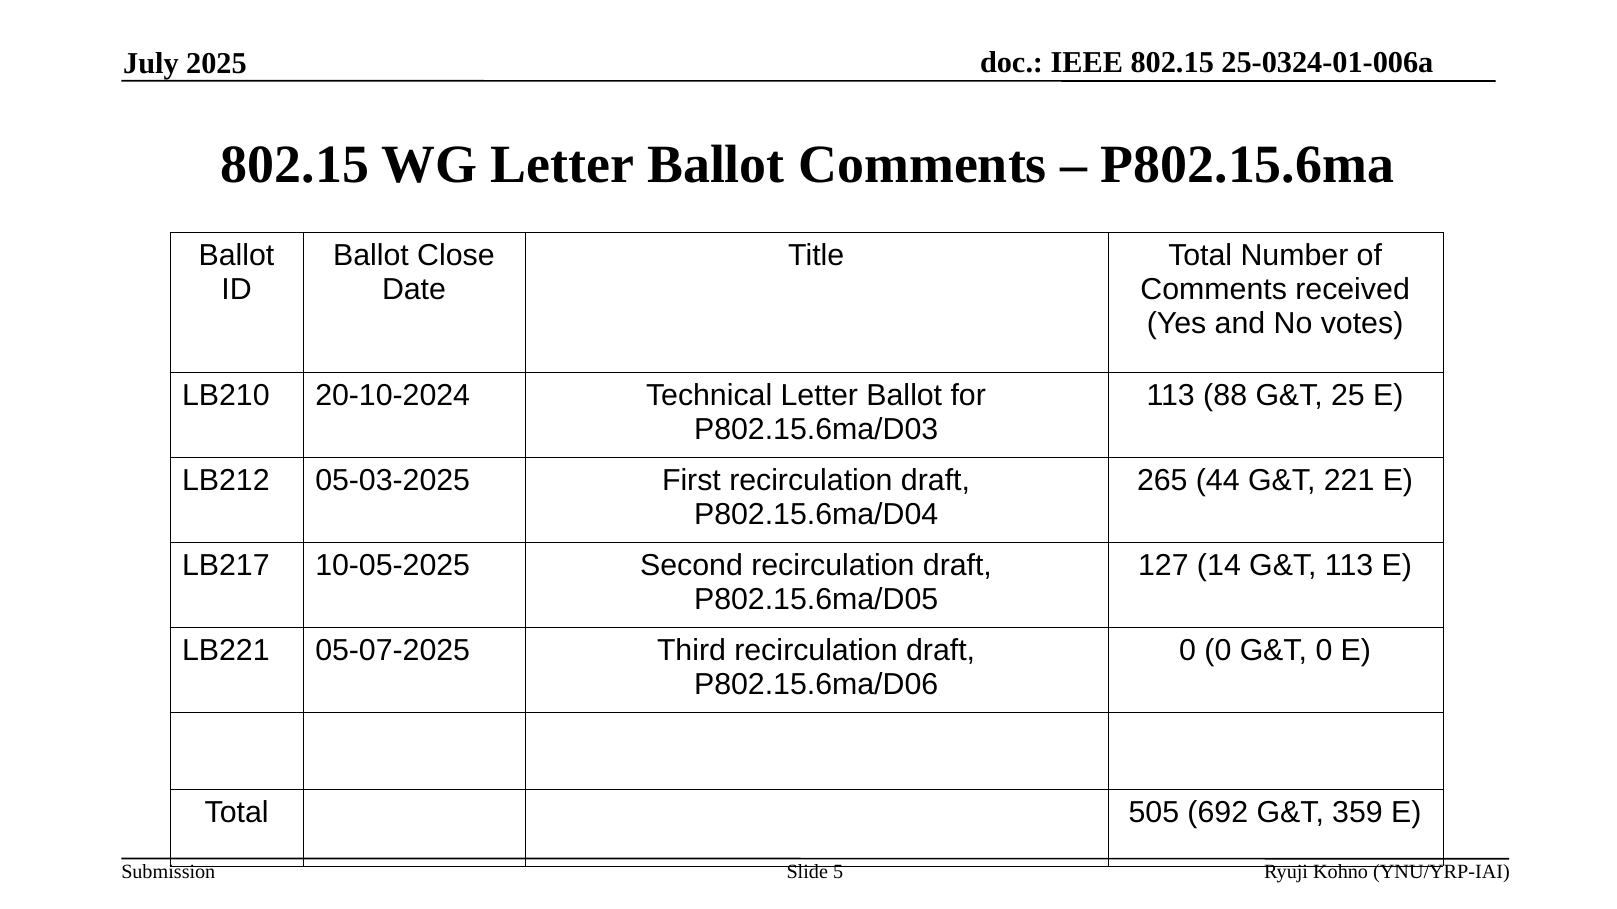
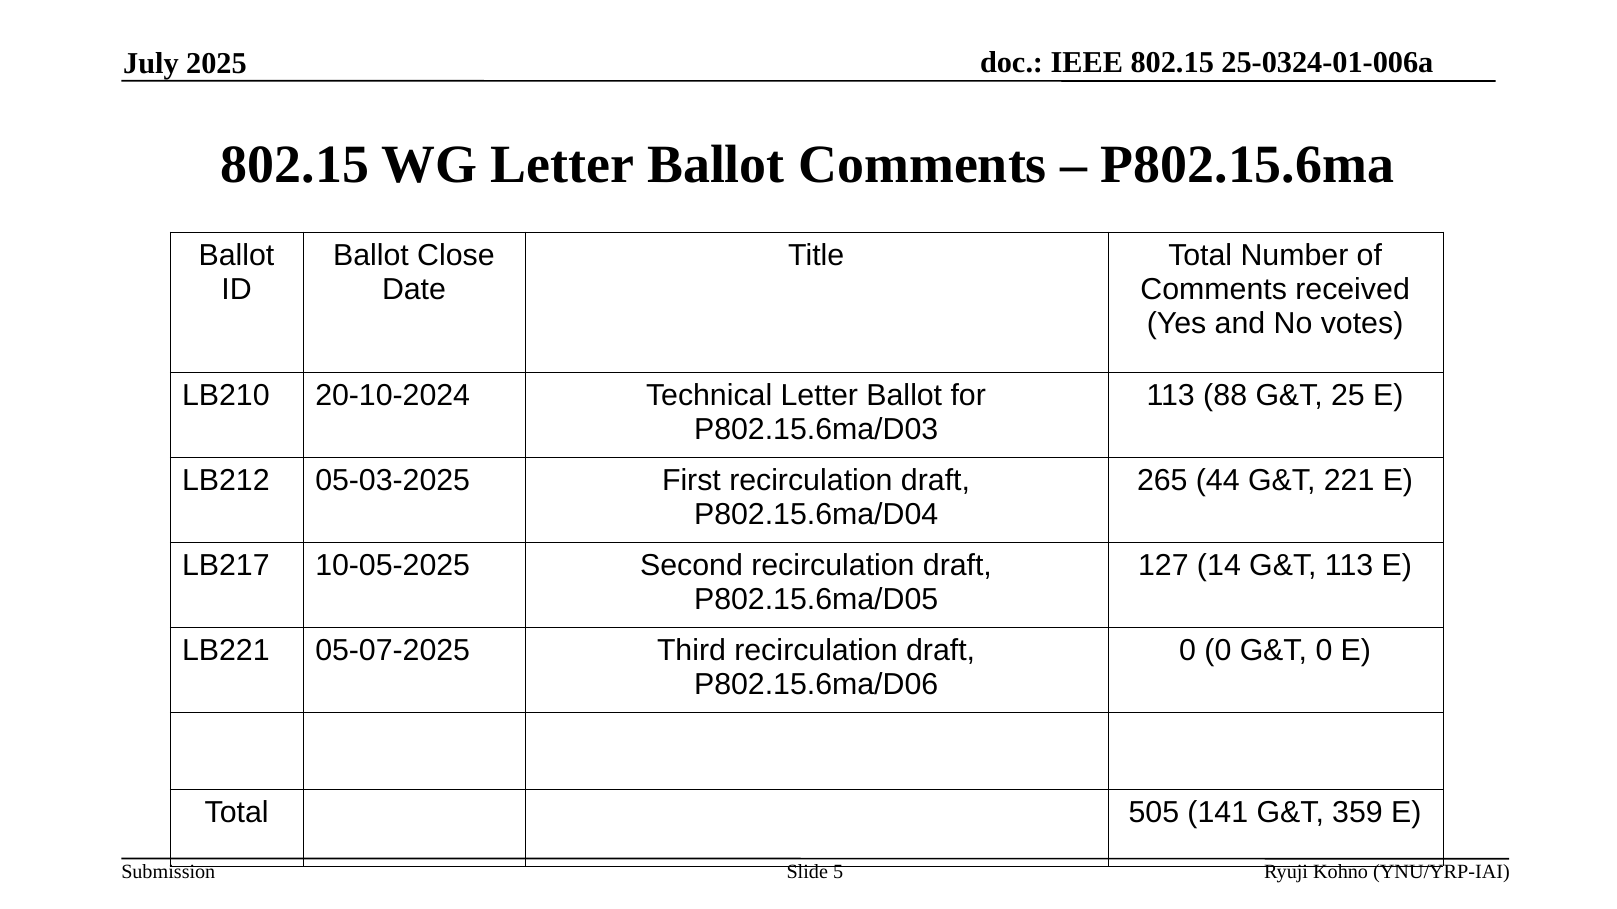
692: 692 -> 141 (1218, 813)
